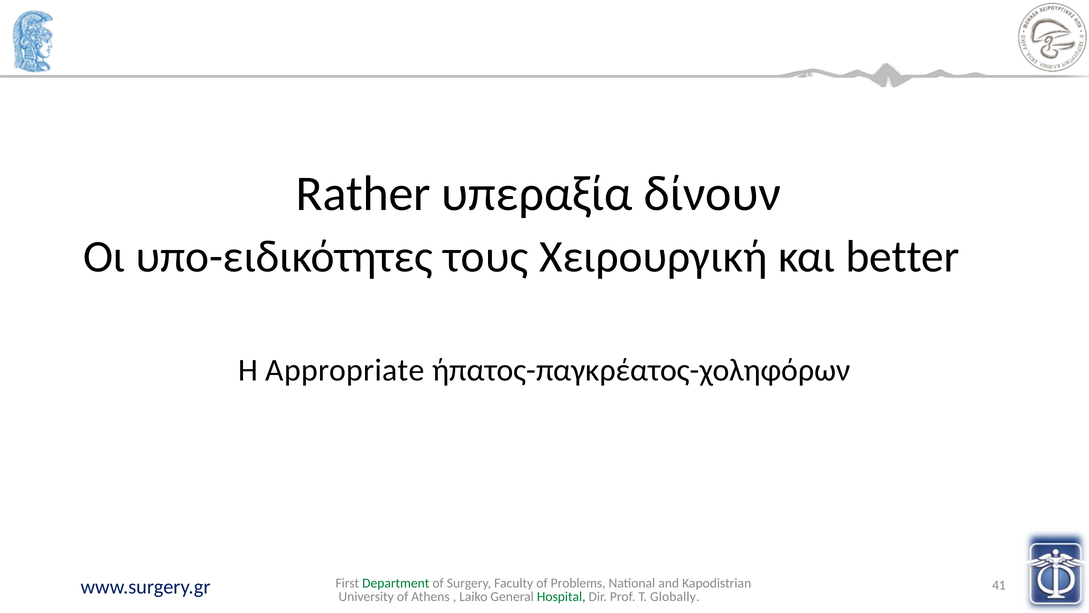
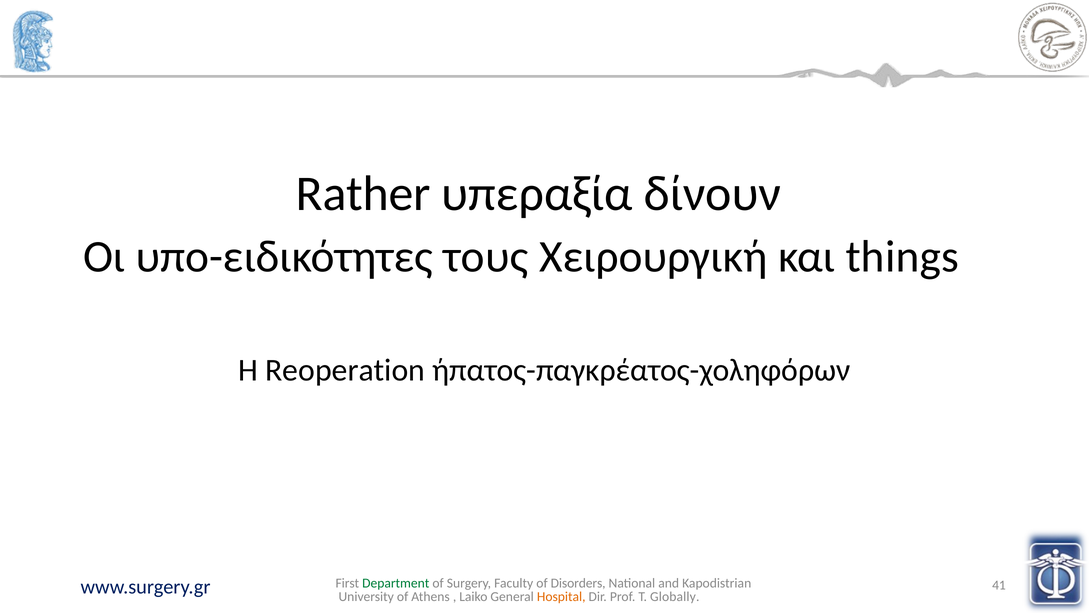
better: better -> things (902, 257)
Appropriate: Appropriate -> Reoperation (345, 370)
Problems: Problems -> Disorders (578, 583)
Hospital colour: green -> orange (561, 596)
